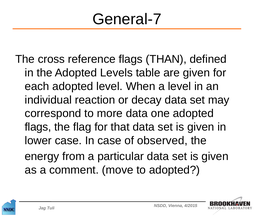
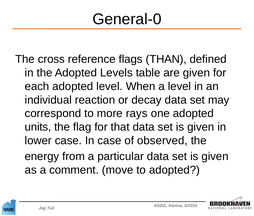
General-7: General-7 -> General-0 (127, 19)
more data: data -> rays (137, 113)
flags: flags -> units (38, 127)
